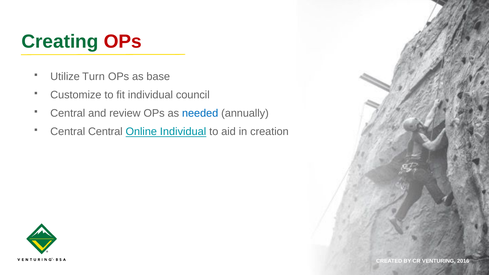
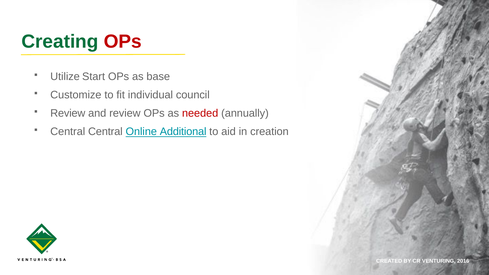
Turn: Turn -> Start (94, 77)
Central: Central -> Review (68, 113)
needed colour: blue -> red (200, 113)
Online Individual: Individual -> Additional (183, 132)
